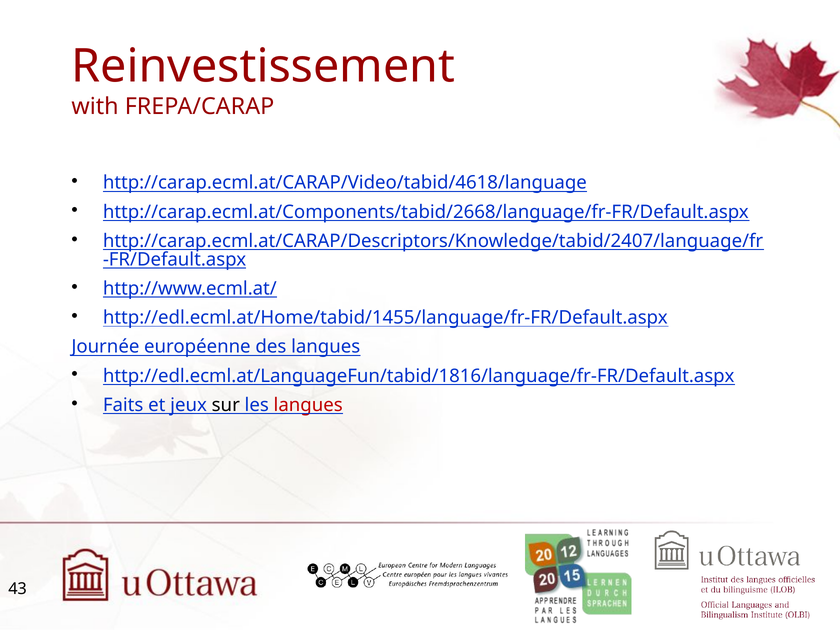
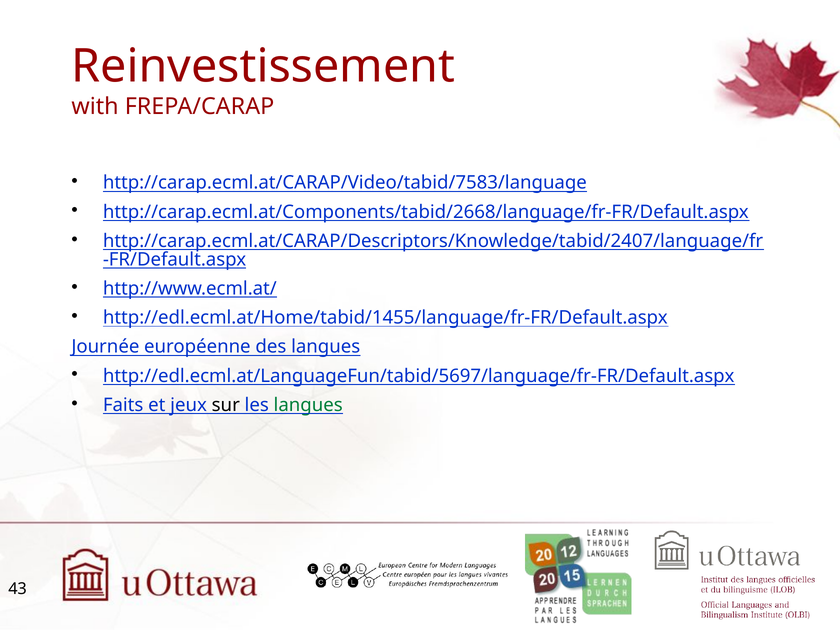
http://carap.ecml.at/CARAP/Video/tabid/4618/language: http://carap.ecml.at/CARAP/Video/tabid/4618/language -> http://carap.ecml.at/CARAP/Video/tabid/7583/language (345, 183)
http://edl.ecml.at/LanguageFun/tabid/1816/language/fr-FR/Default.aspx: http://edl.ecml.at/LanguageFun/tabid/1816/language/fr-FR/Default.aspx -> http://edl.ecml.at/LanguageFun/tabid/5697/language/fr-FR/Default.aspx (419, 376)
langues colour: red -> green (308, 405)
